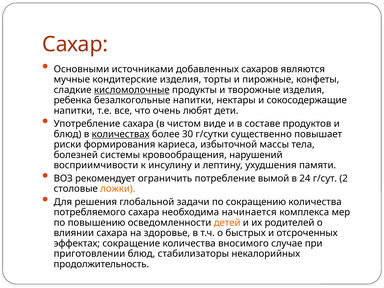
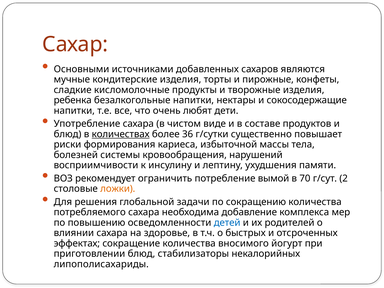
кисломолочные underline: present -> none (132, 90)
30: 30 -> 36 (188, 134)
24: 24 -> 70 (305, 178)
начинается: начинается -> добавление (249, 212)
детей colour: orange -> blue (227, 223)
случае: случае -> йогурт (287, 243)
продолжительность: продолжительность -> липополисахариды (101, 264)
